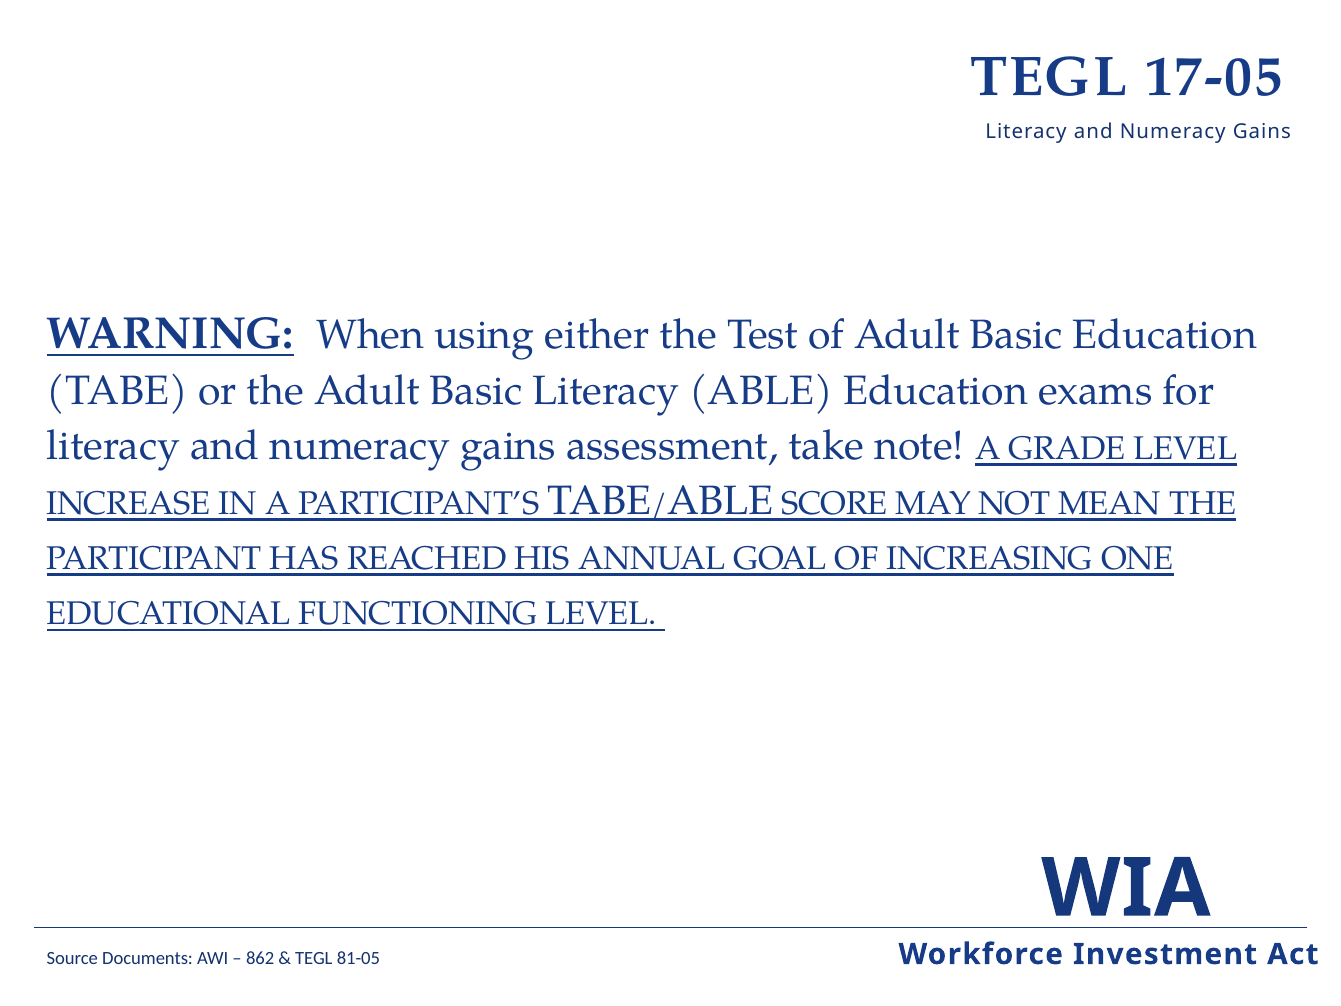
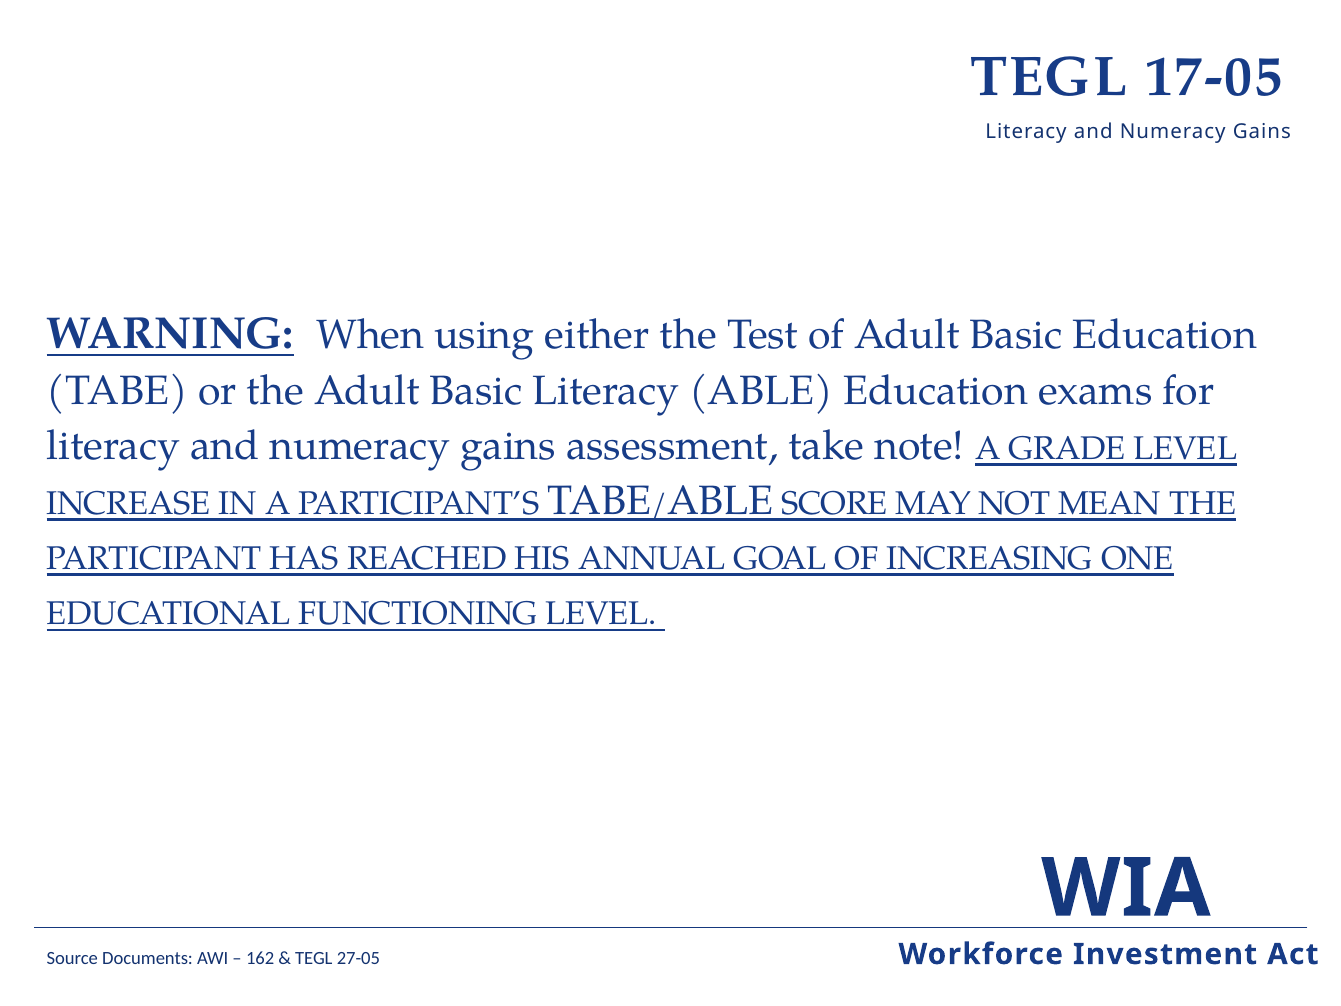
862: 862 -> 162 (260, 958)
81-05: 81-05 -> 27-05 (358, 958)
